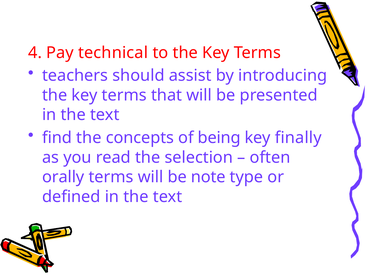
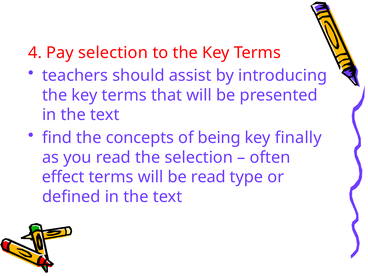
Pay technical: technical -> selection (113, 53)
orally: orally -> effect (63, 177)
be note: note -> read (208, 177)
